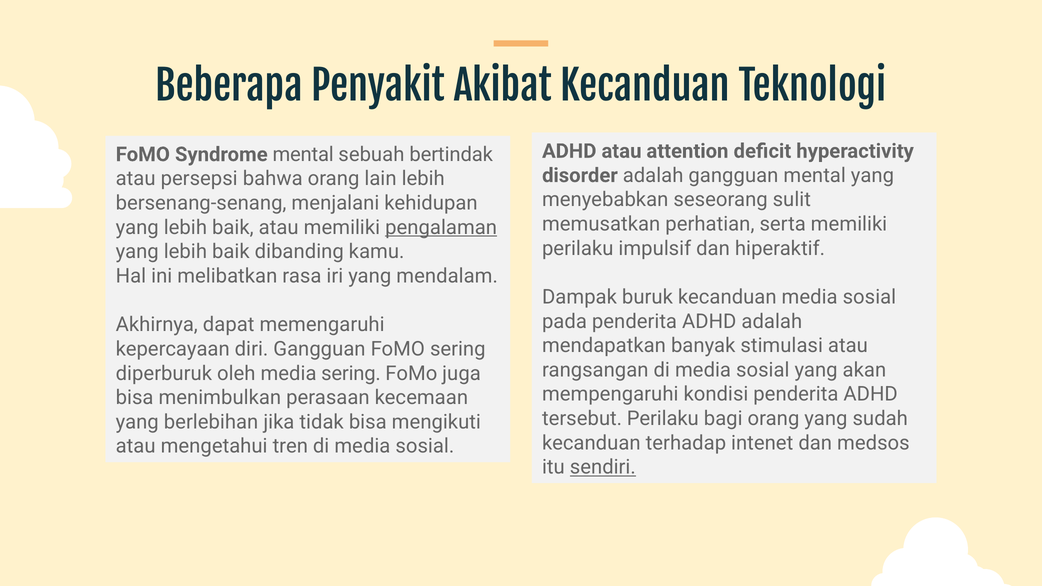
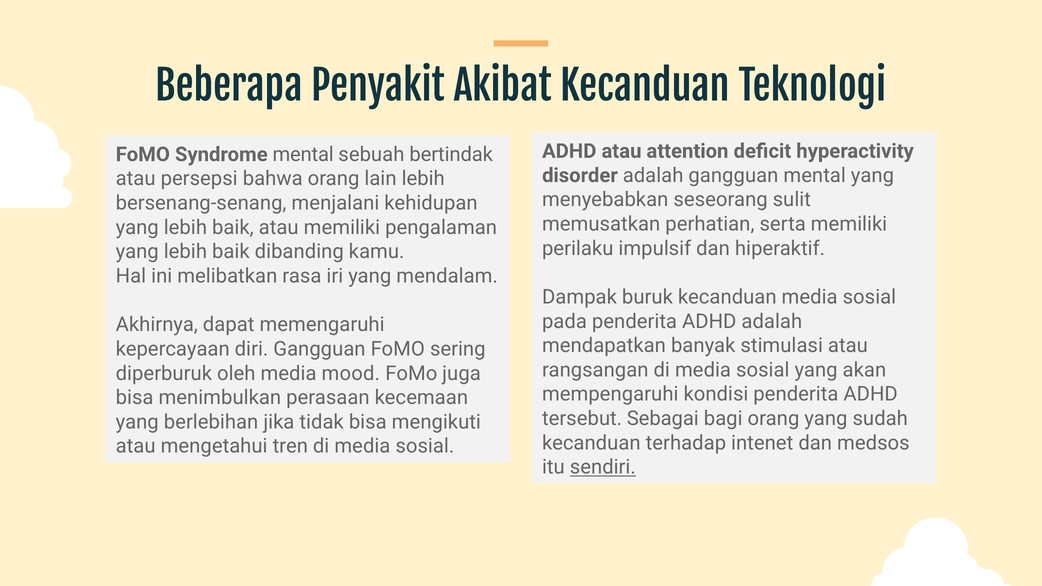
pengalaman underline: present -> none (441, 227)
media sering: sering -> mood (351, 373)
tersebut Perilaku: Perilaku -> Sebagai (663, 419)
